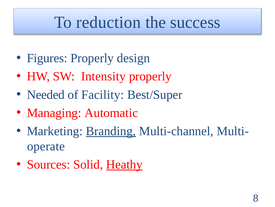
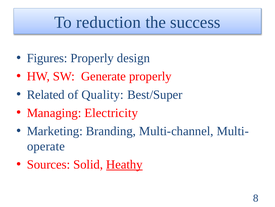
Intensity: Intensity -> Generate (104, 76)
Needed: Needed -> Related (46, 94)
Facility: Facility -> Quality (103, 94)
Automatic: Automatic -> Electricity (111, 112)
Branding underline: present -> none (111, 131)
